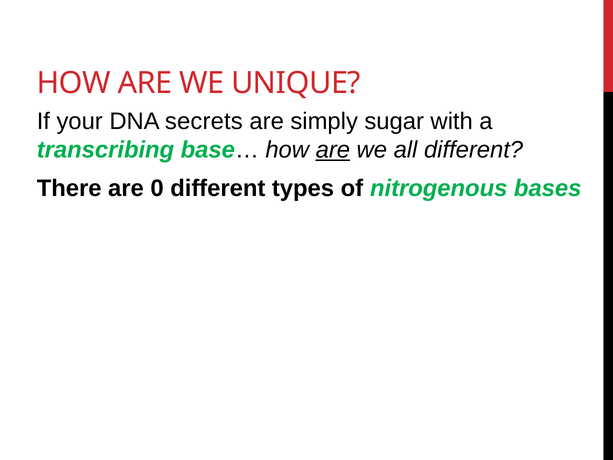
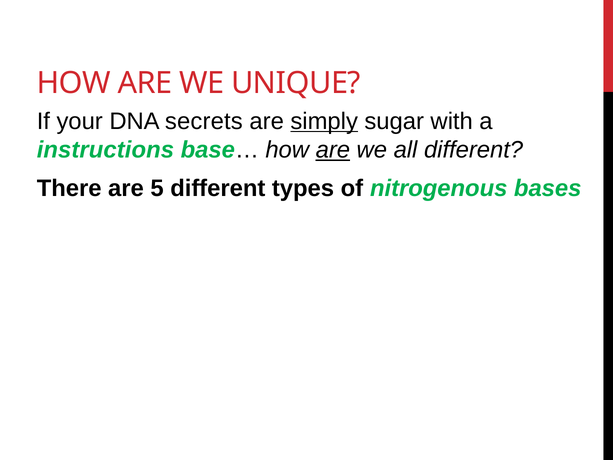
simply underline: none -> present (324, 121)
transcribing: transcribing -> instructions (105, 150)
0: 0 -> 5 (157, 188)
